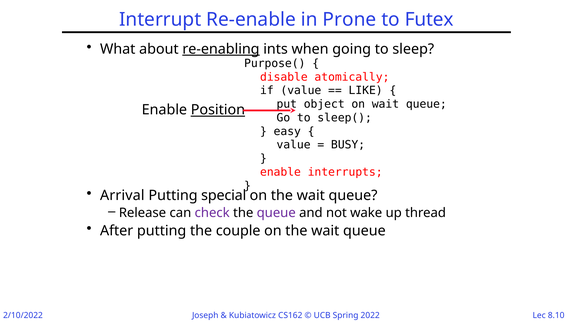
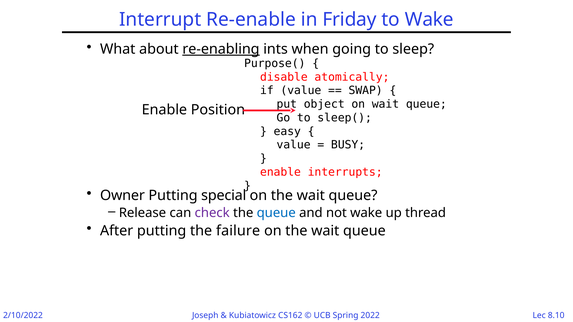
Prone: Prone -> Friday (350, 20)
to Futex: Futex -> Wake (429, 20)
LIKE: LIKE -> SWAP (366, 91)
Position underline: present -> none (218, 110)
Arrival: Arrival -> Owner (122, 196)
queue colour: purple -> blue (276, 213)
couple: couple -> failure (238, 231)
